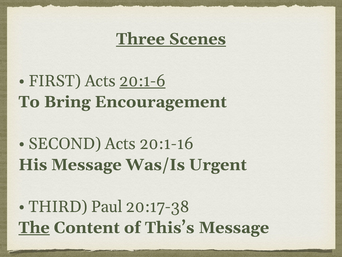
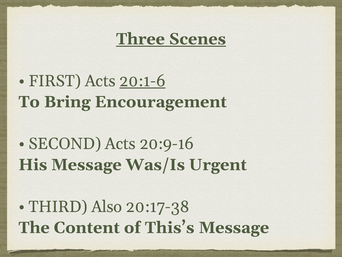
20:1-16: 20:1-16 -> 20:9-16 (167, 144)
Paul: Paul -> Also (107, 206)
The underline: present -> none (34, 227)
